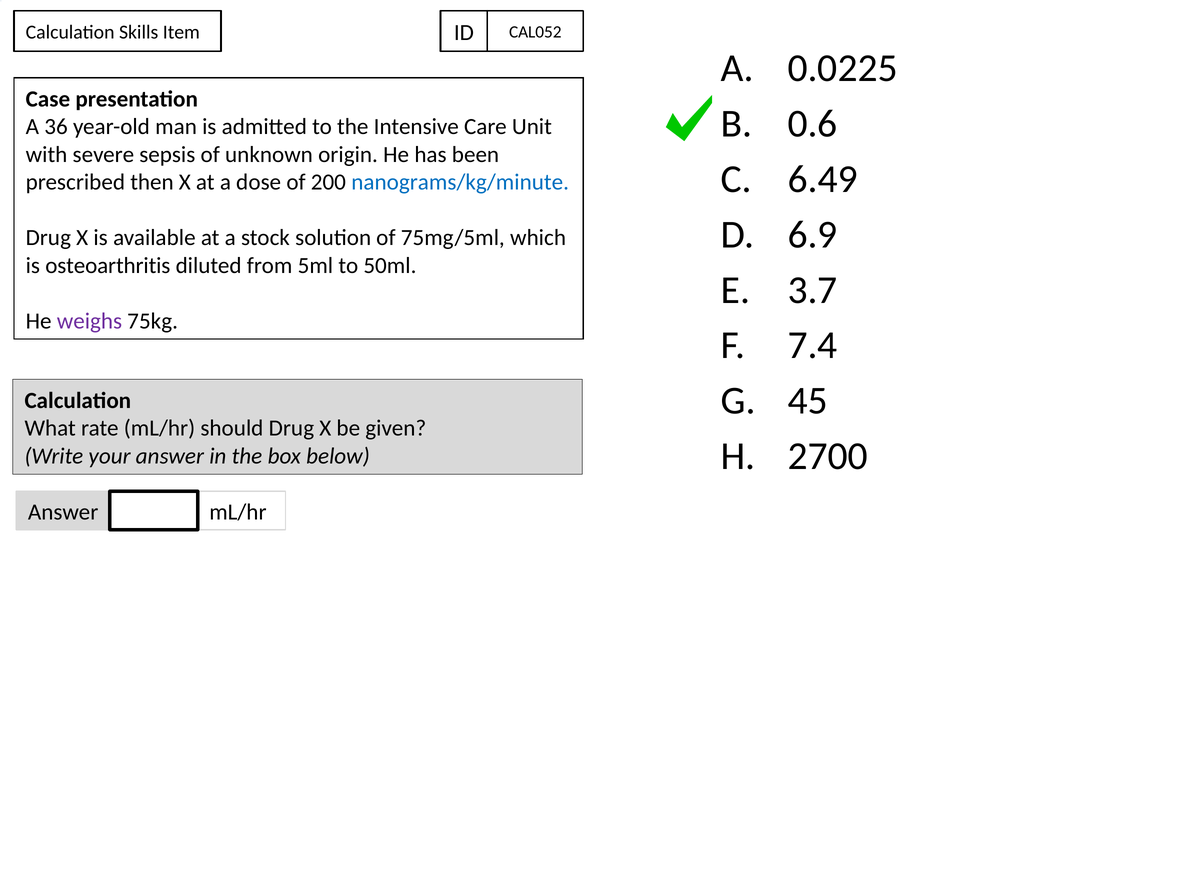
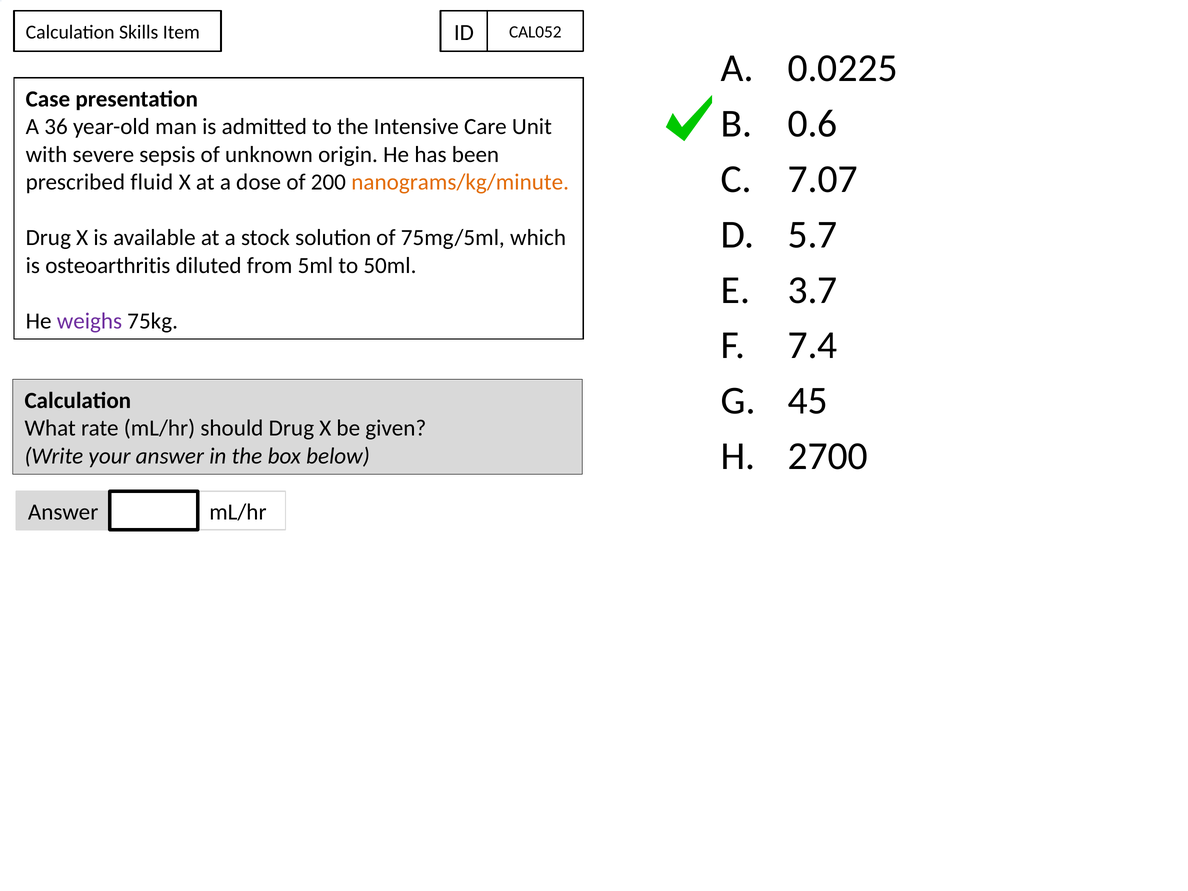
6.49: 6.49 -> 7.07 (823, 179)
then: then -> fluid (152, 182)
nanograms/kg/minute colour: blue -> orange (460, 182)
6.9: 6.9 -> 5.7 (813, 235)
